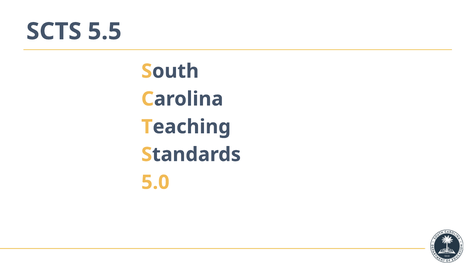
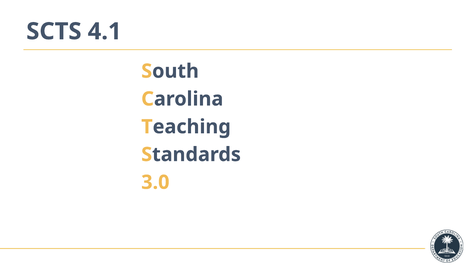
5.5: 5.5 -> 4.1 (105, 31)
5.0: 5.0 -> 3.0 (155, 182)
